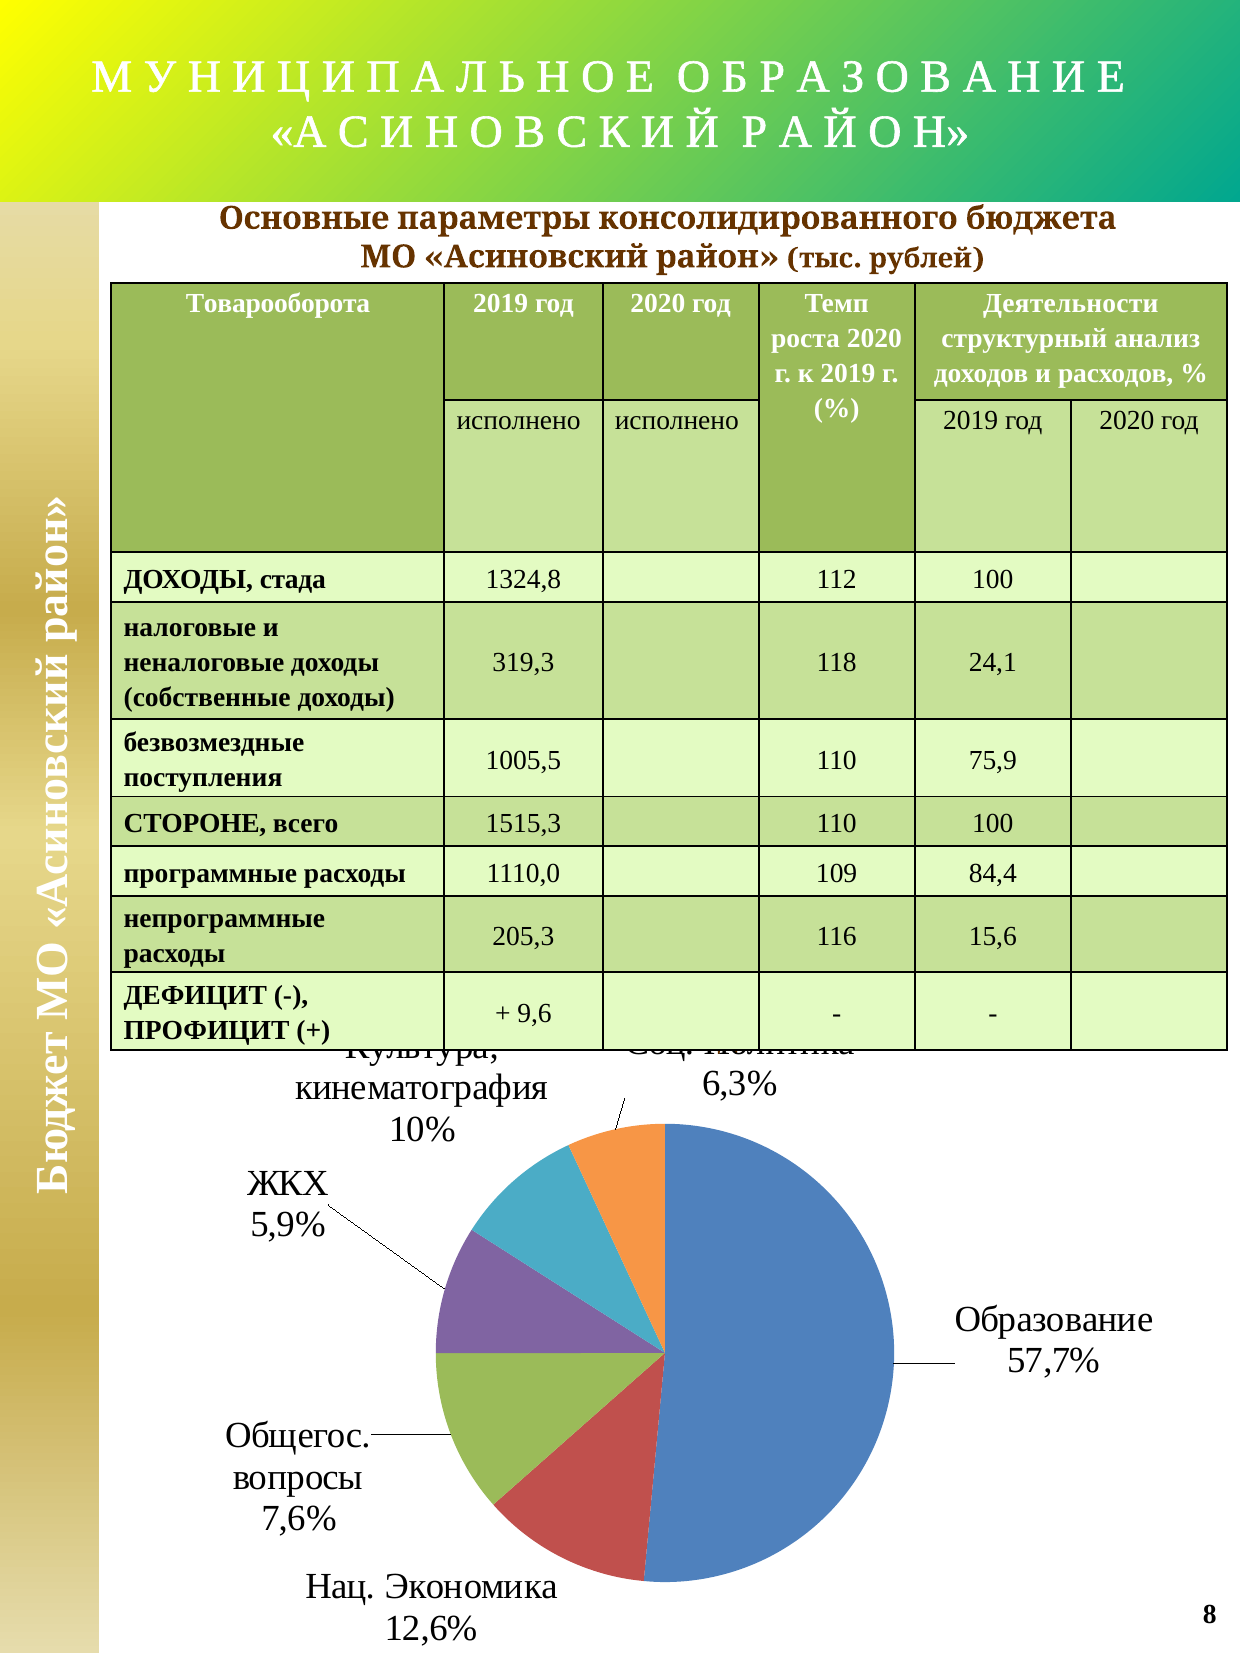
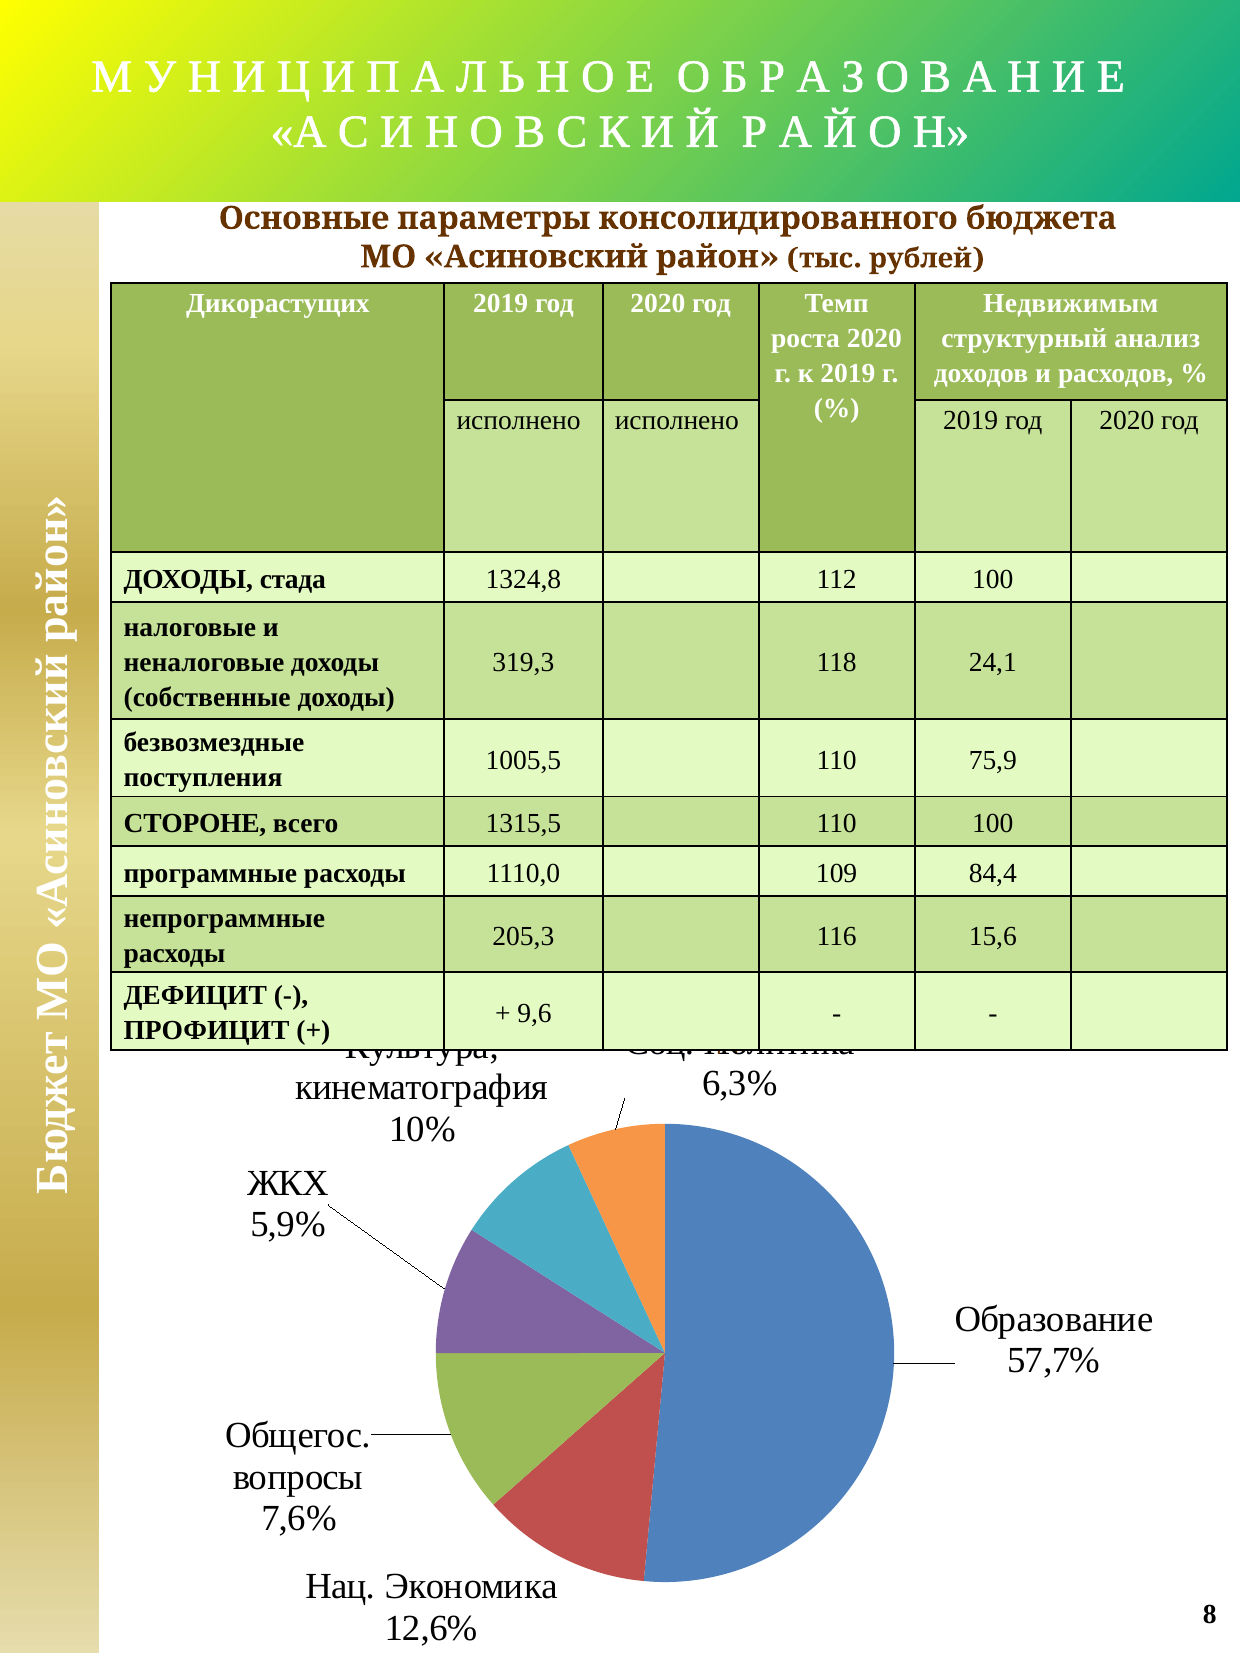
Товарооборота: Товарооборота -> Дикорастущих (278, 303)
Деятельности: Деятельности -> Недвижимым (1071, 303)
1515,3: 1515,3 -> 1315,5 (523, 824)
